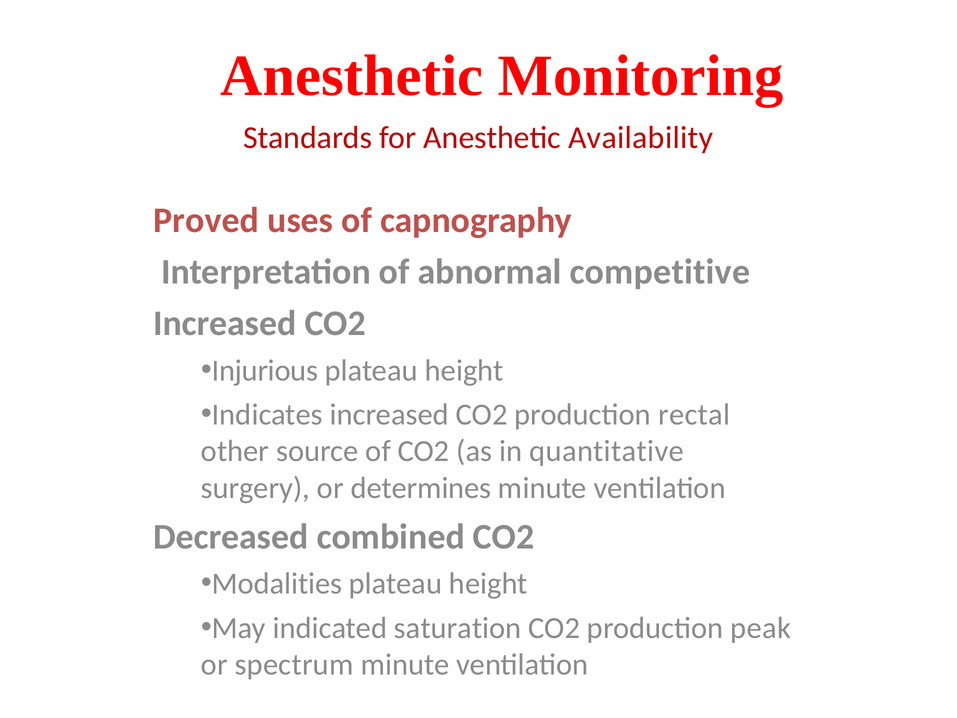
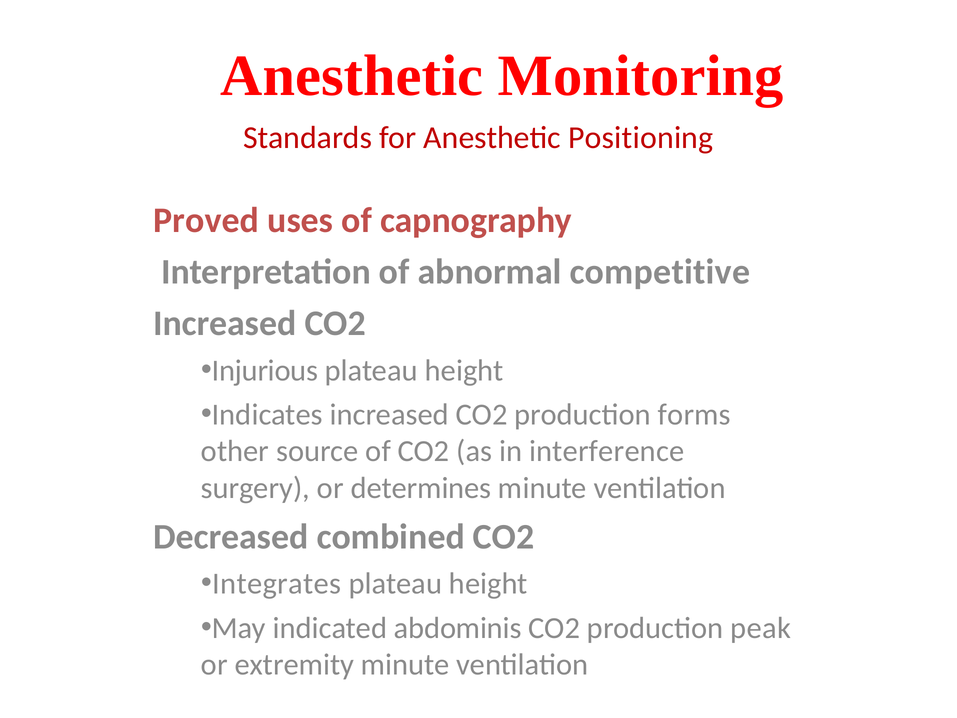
Availability: Availability -> Positioning (641, 138)
rectal: rectal -> forms (694, 415)
quantitative: quantitative -> interference (607, 451)
Modalities: Modalities -> Integrates (277, 584)
saturation: saturation -> abdominis (458, 628)
spectrum: spectrum -> extremity (294, 664)
